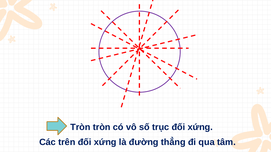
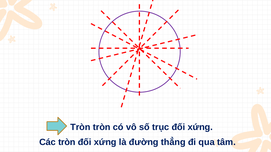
Các trên: trên -> tròn (67, 143)
